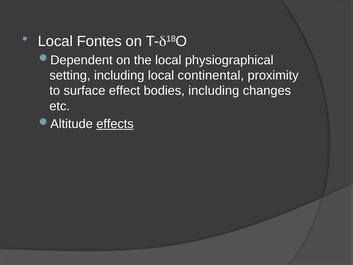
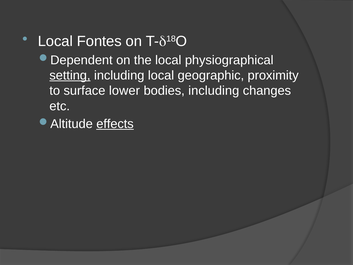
setting underline: none -> present (70, 75)
continental: continental -> geographic (211, 75)
effect: effect -> lower (124, 91)
